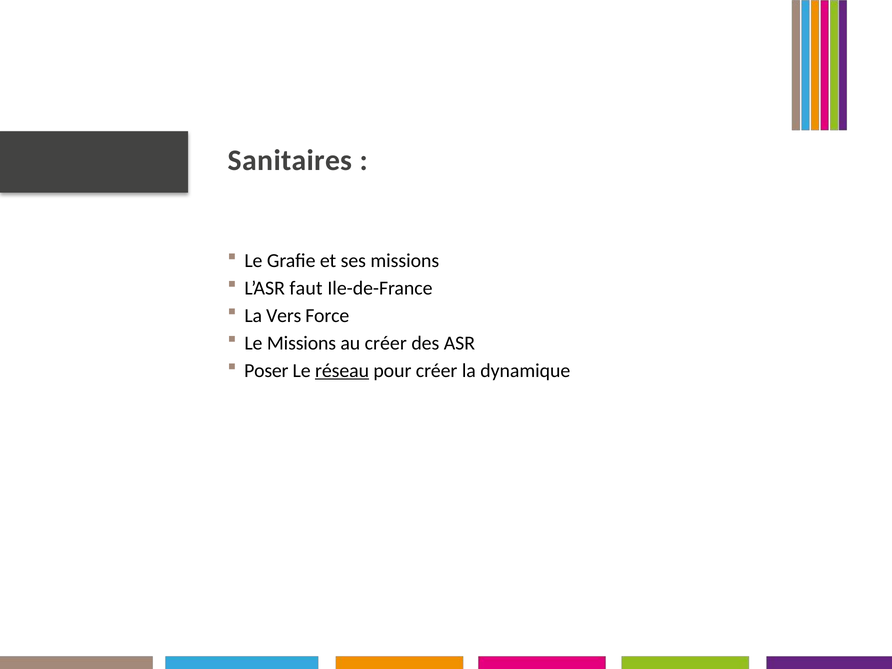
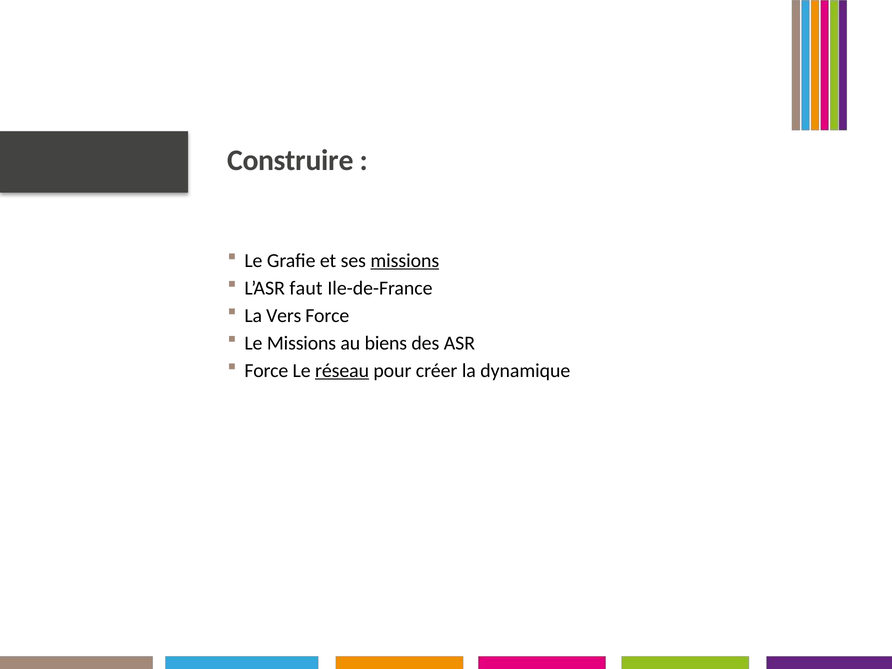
Sanitaires: Sanitaires -> Construire (290, 160)
missions underline: none -> present (405, 261)
au créer: créer -> biens (386, 343)
Poser: Poser -> Force (266, 370)
